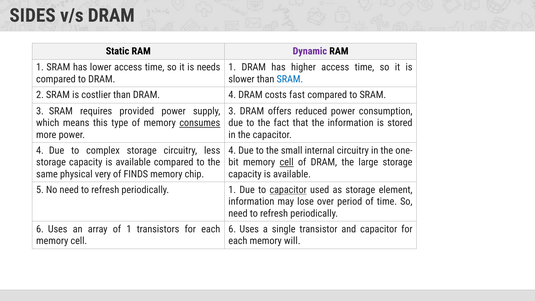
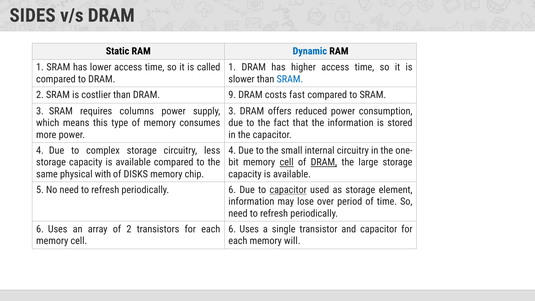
Dynamic colour: purple -> blue (310, 51)
needs: needs -> called (209, 67)
DRAM 4: 4 -> 9 (232, 95)
provided: provided -> columns (137, 111)
consumes underline: present -> none (200, 123)
DRAM underline: none -> present (324, 162)
very: very -> with (103, 174)
FINDS: FINDS -> DISKS (136, 174)
1: 1 -> 6 (232, 190)
of 1: 1 -> 2 (129, 229)
